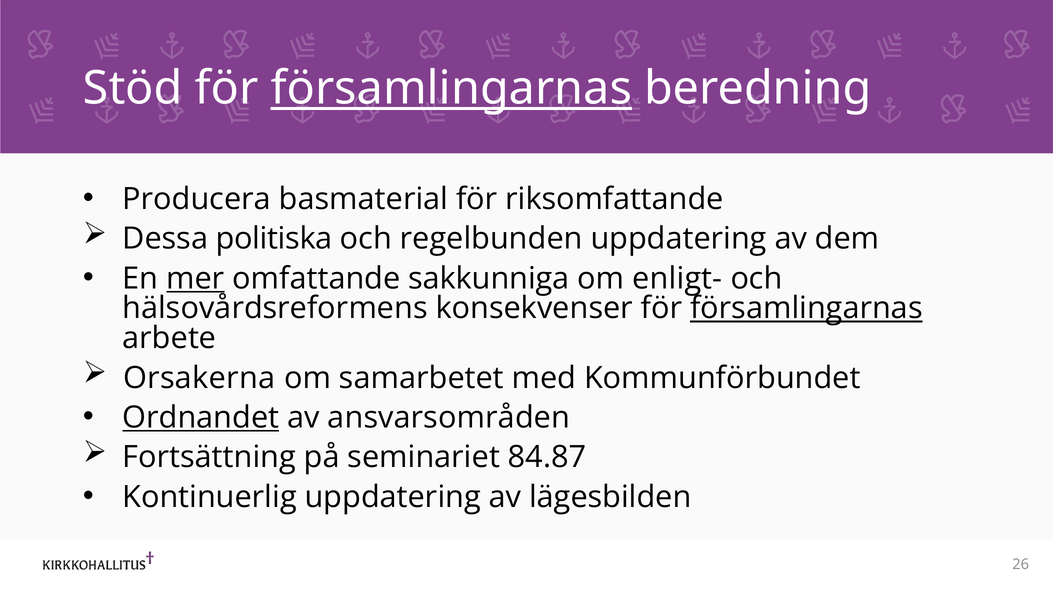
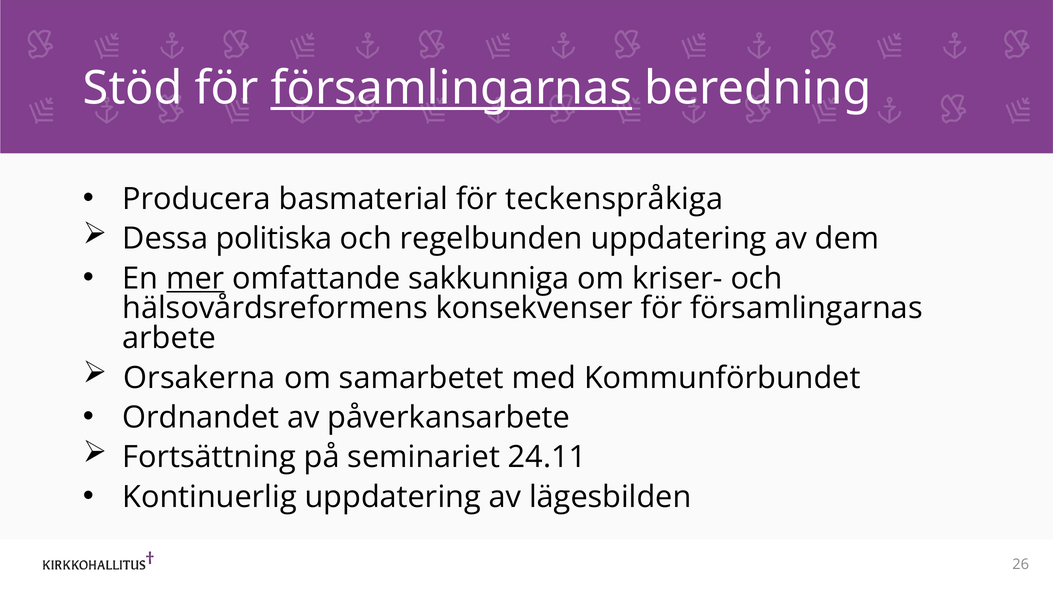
riksomfattande: riksomfattande -> teckenspråkiga (614, 199)
enligt-: enligt- -> kriser- (677, 279)
församlingarnas underline: present -> none (806, 309)
Ordnandet underline: present -> none (201, 418)
ansvarsområden: ansvarsområden -> påverkansarbete (449, 418)
84.87: 84.87 -> 24.11 (547, 458)
